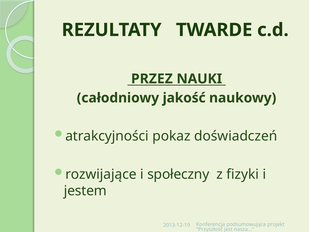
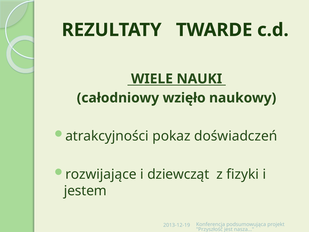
PRZEZ: PRZEZ -> WIELE (152, 79)
jakość: jakość -> wzięło (184, 98)
społeczny: społeczny -> dziewcząt (178, 174)
